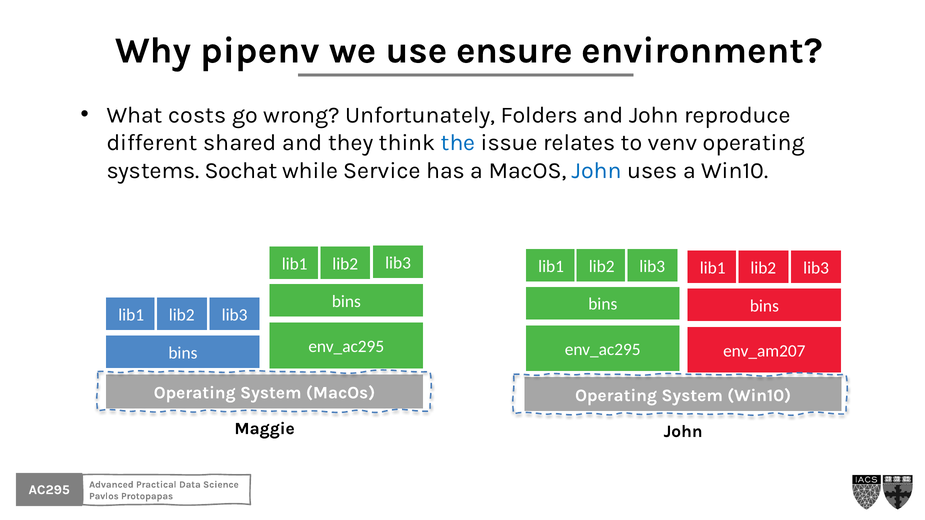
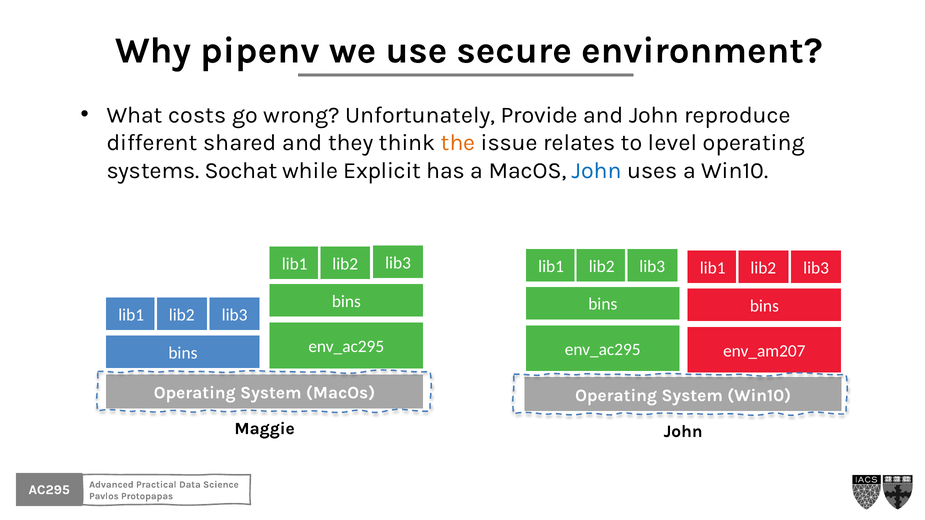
ensure: ensure -> secure (514, 50)
Folders: Folders -> Provide (539, 115)
the colour: blue -> orange (458, 143)
venv: venv -> level (672, 143)
Service: Service -> Explicit (382, 171)
